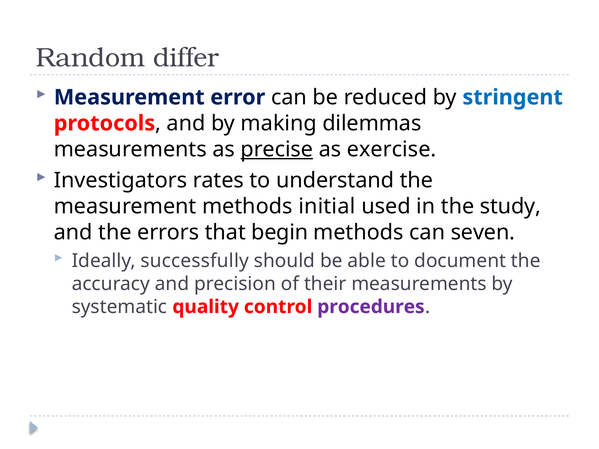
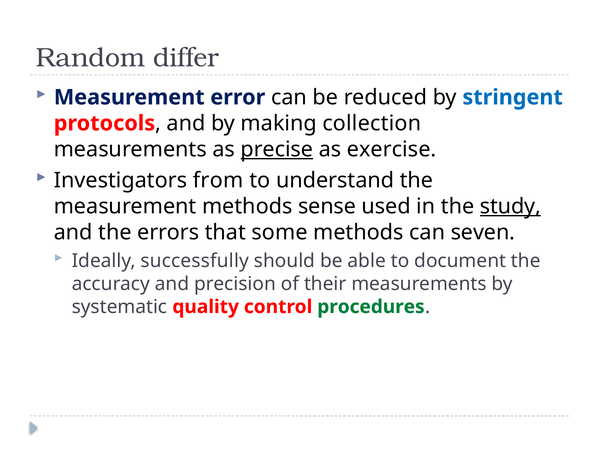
dilemmas: dilemmas -> collection (372, 123)
rates: rates -> from (218, 180)
initial: initial -> sense (327, 206)
study underline: none -> present (510, 206)
begin: begin -> some (280, 232)
procedures colour: purple -> green (371, 307)
